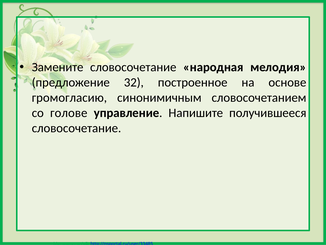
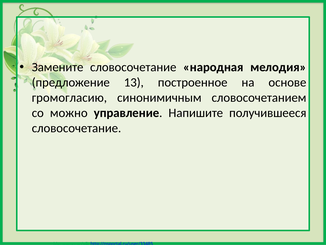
32: 32 -> 13 (134, 82)
голове: голове -> можно (69, 113)
